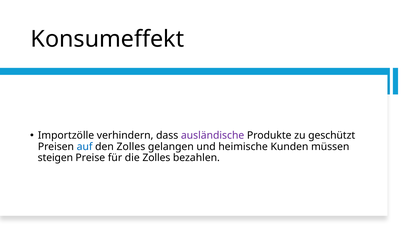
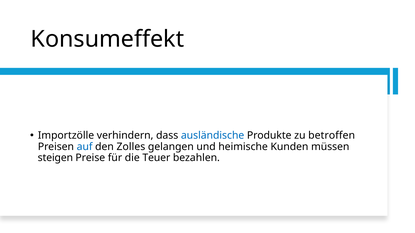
ausländische colour: purple -> blue (213, 136)
geschützt: geschützt -> betroffen (332, 136)
die Zolles: Zolles -> Teuer (156, 158)
